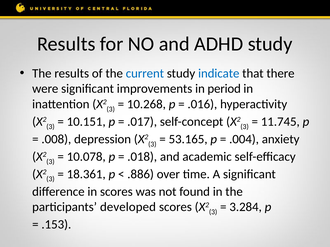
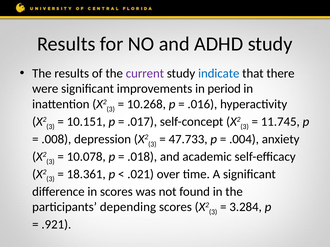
current colour: blue -> purple (145, 73)
53.165: 53.165 -> 47.733 (188, 139)
.886: .886 -> .021 (141, 174)
developed: developed -> depending (128, 207)
.153: .153 -> .921 (56, 225)
